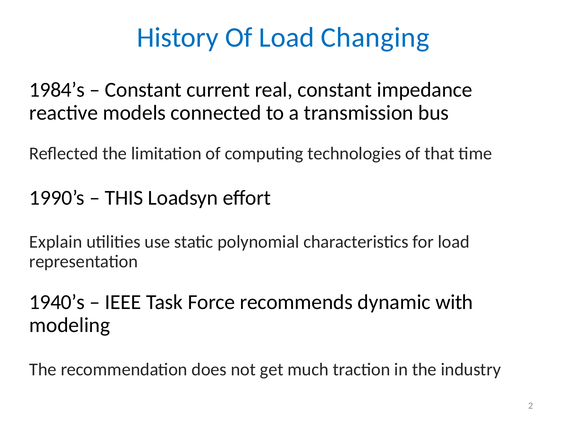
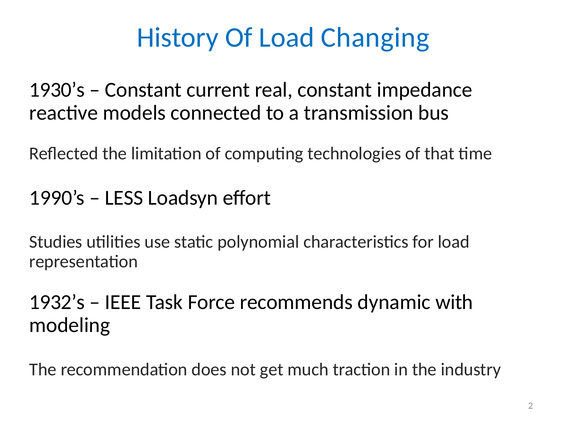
1984’s: 1984’s -> 1930’s (57, 90)
THIS: THIS -> LESS (124, 198)
Explain: Explain -> Studies (56, 242)
1940’s: 1940’s -> 1932’s (57, 302)
